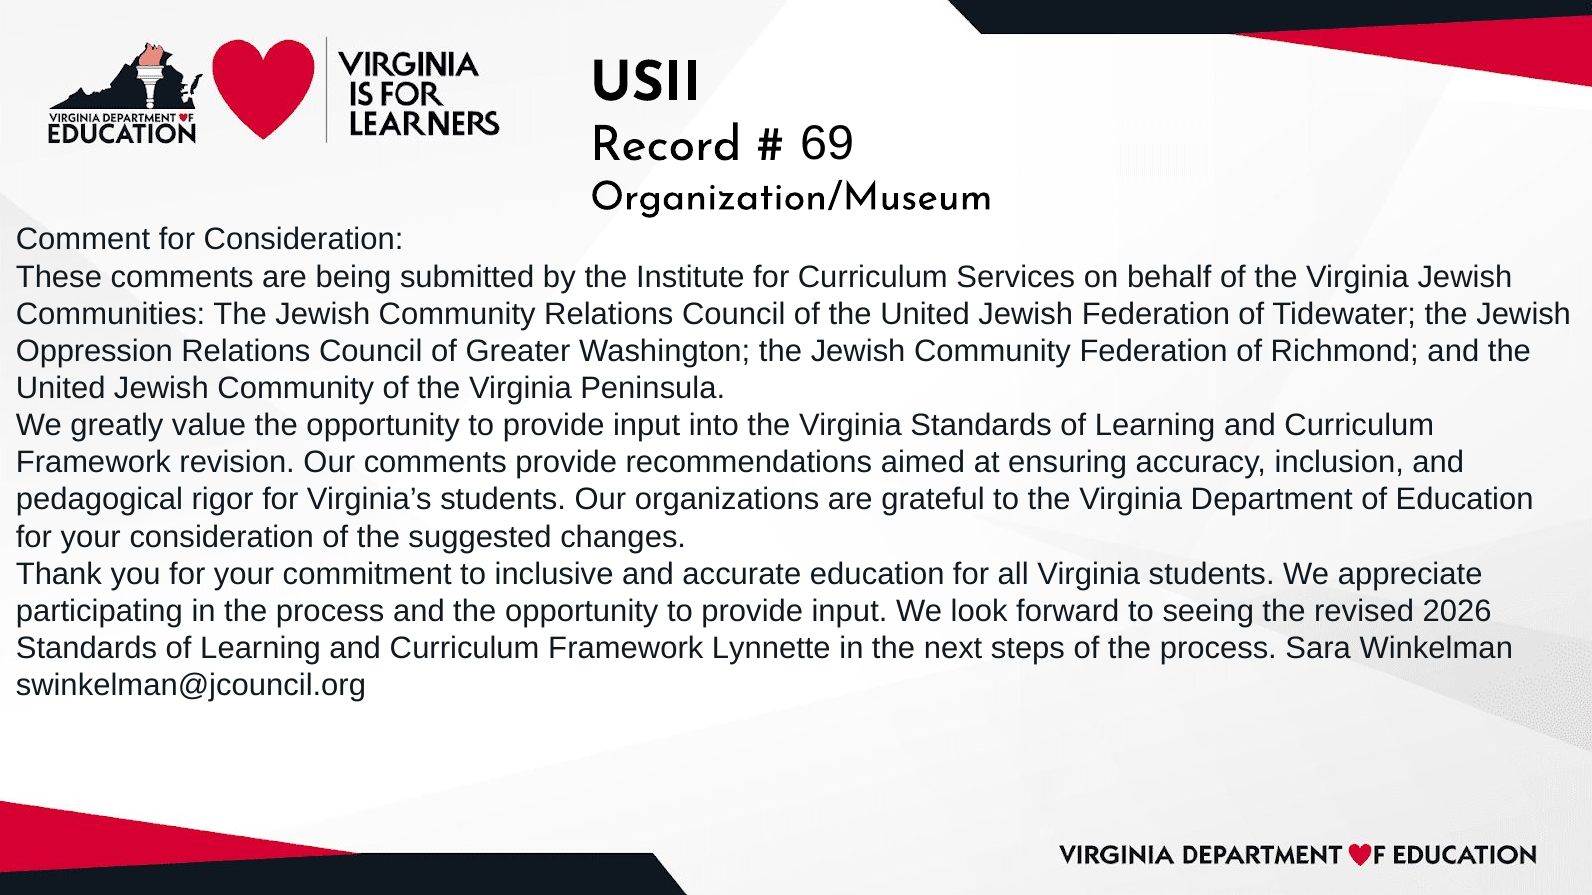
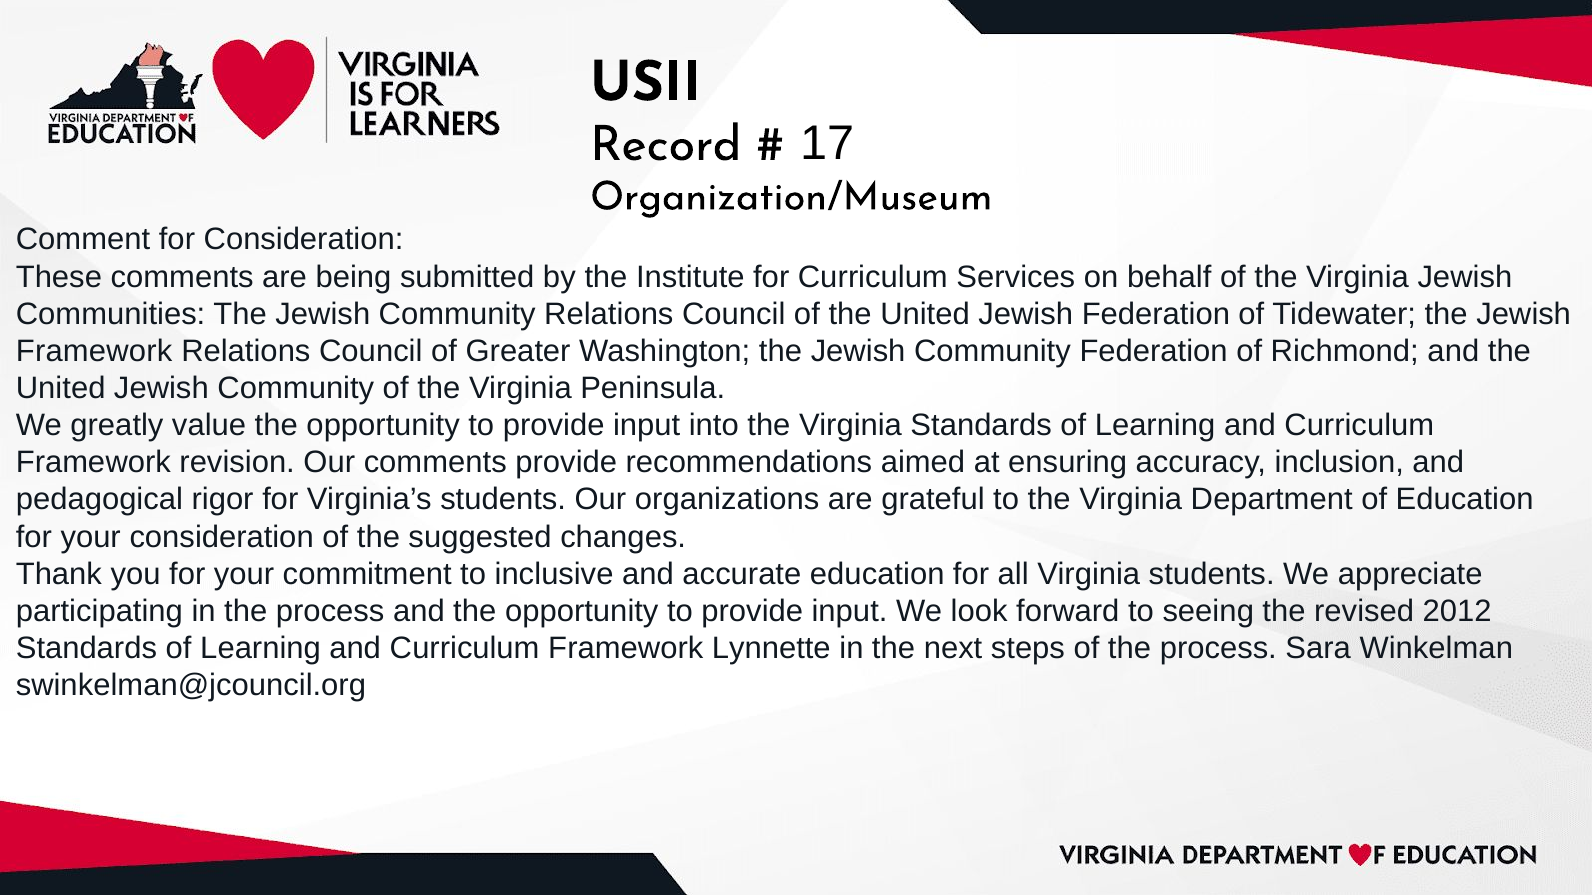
69: 69 -> 17 (827, 144)
Oppression: Oppression -> Framework (94, 351)
2026: 2026 -> 2012 (1457, 612)
